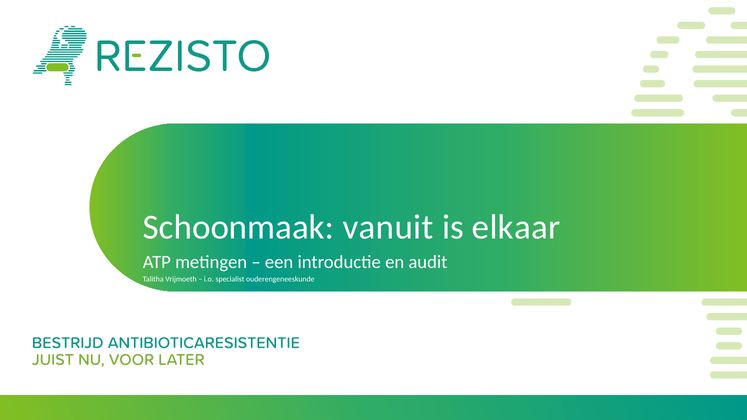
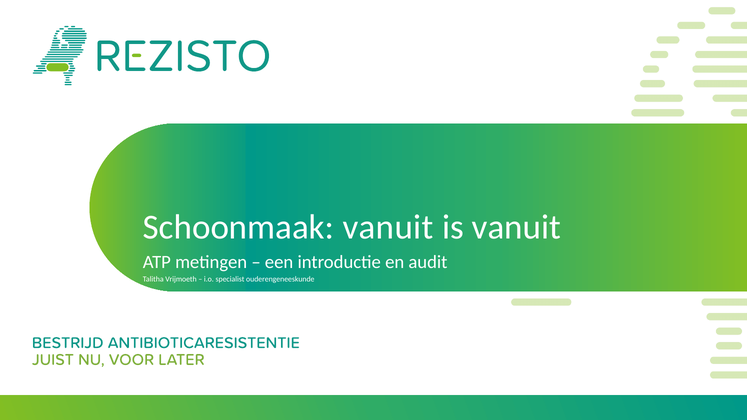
is elkaar: elkaar -> vanuit (516, 227)
